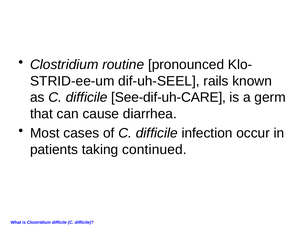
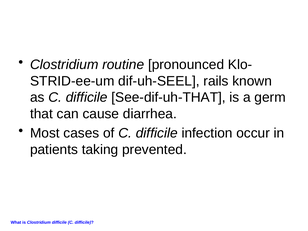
See-dif-uh-CARE: See-dif-uh-CARE -> See-dif-uh-THAT (169, 97)
continued: continued -> prevented (154, 150)
